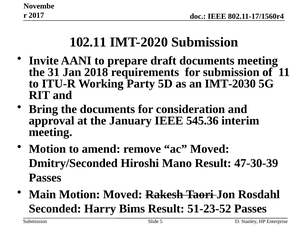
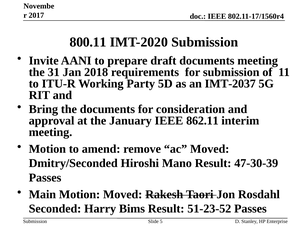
102.11: 102.11 -> 800.11 (88, 42)
IMT-2030: IMT-2030 -> IMT-2037 (230, 84)
545.36: 545.36 -> 862.11 (202, 121)
